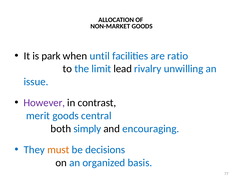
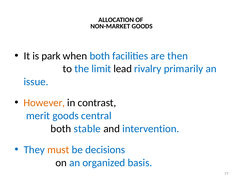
when until: until -> both (100, 56)
ratio: ratio -> then (178, 56)
unwilling: unwilling -> primarily (184, 69)
However colour: purple -> orange (44, 103)
simply: simply -> stable (87, 129)
encouraging: encouraging -> intervention (151, 129)
